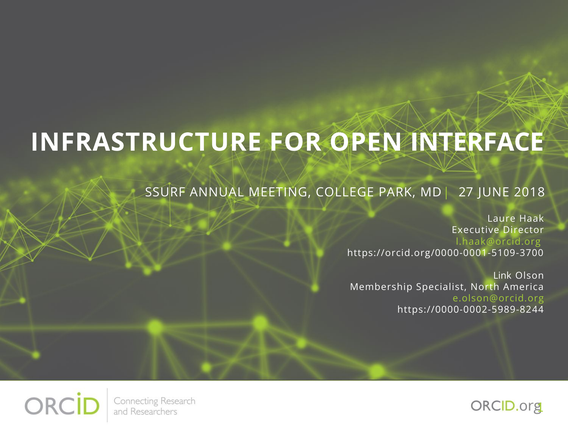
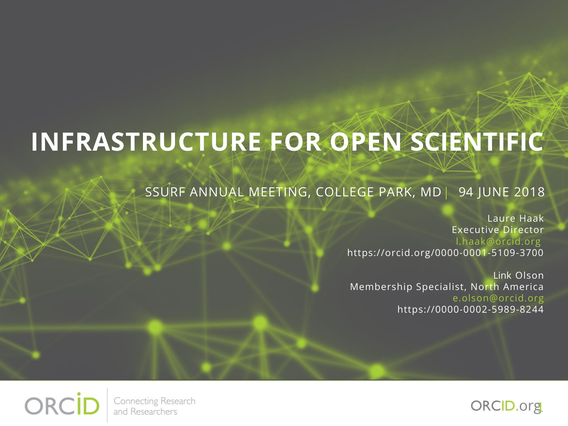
INTERFACE: INTERFACE -> SCIENTIFIC (477, 142)
27: 27 -> 94 (466, 192)
